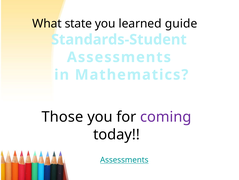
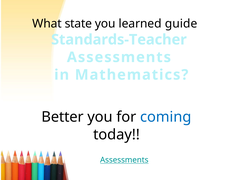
Standards-Student: Standards-Student -> Standards-Teacher (119, 39)
Those: Those -> Better (63, 117)
coming colour: purple -> blue (166, 117)
